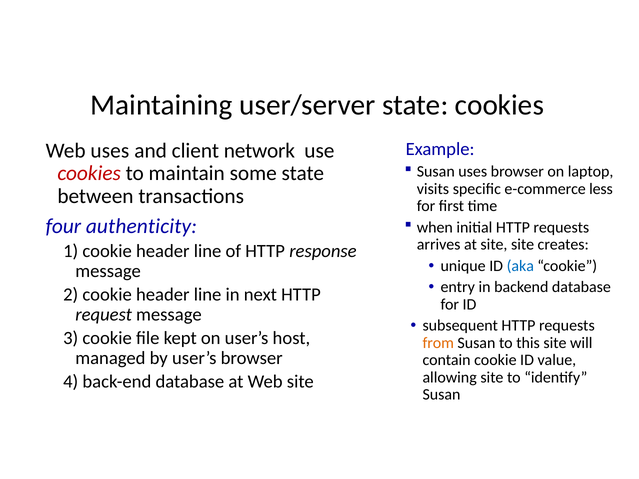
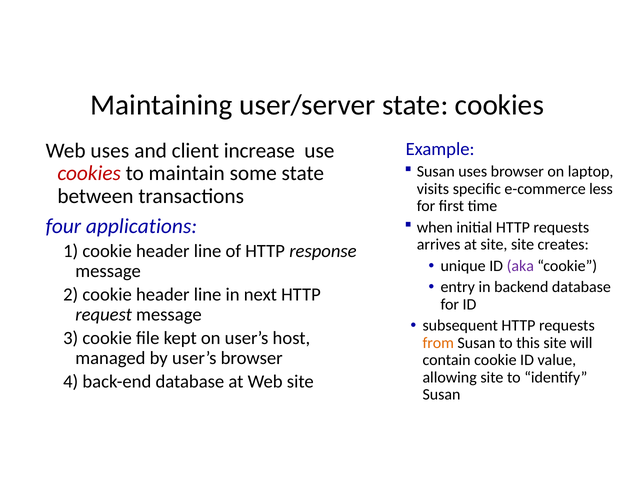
network: network -> increase (259, 151)
authenticity: authenticity -> applications (141, 226)
aka colour: blue -> purple (520, 266)
